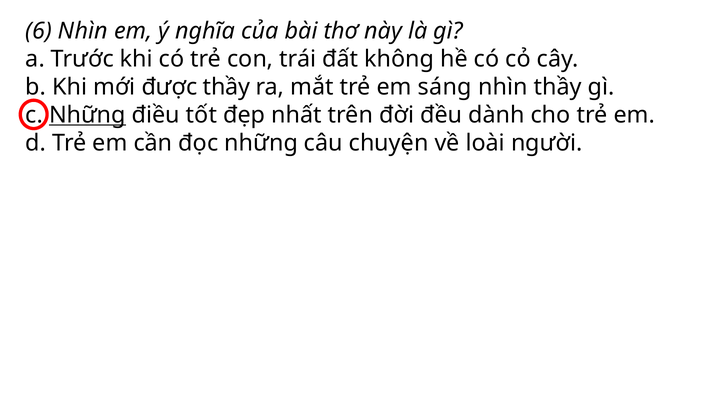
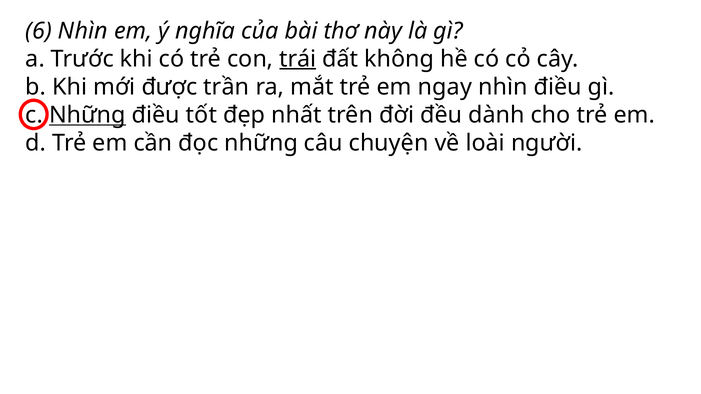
trái underline: none -> present (298, 59)
được thầy: thầy -> trần (226, 87)
sáng: sáng -> ngay (445, 87)
nhìn thầy: thầy -> điều (558, 87)
